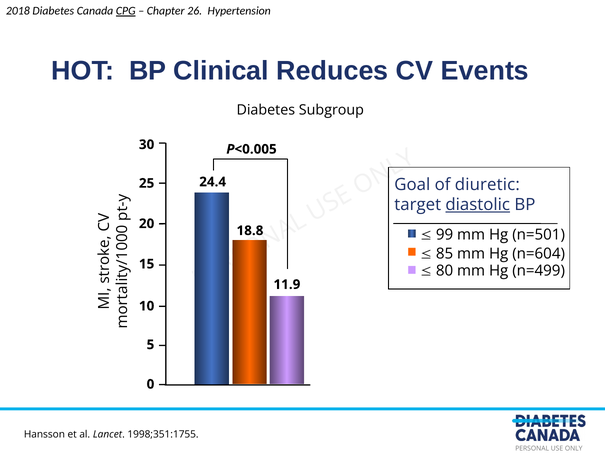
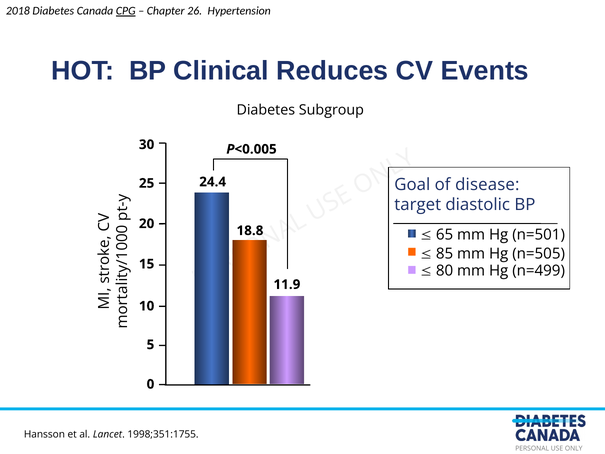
diuretic: diuretic -> disease (487, 184)
diastolic underline: present -> none (478, 205)
99: 99 -> 65 (445, 234)
n=604: n=604 -> n=505 (539, 254)
